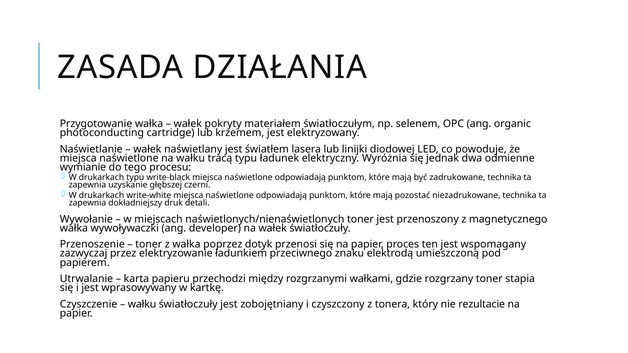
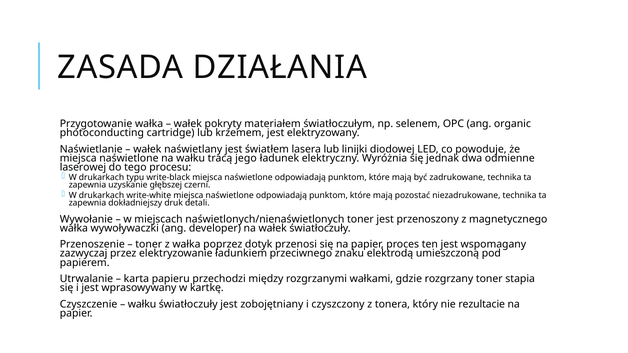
tracą typu: typu -> jego (246, 158)
wymianie: wymianie -> laserowej (83, 167)
